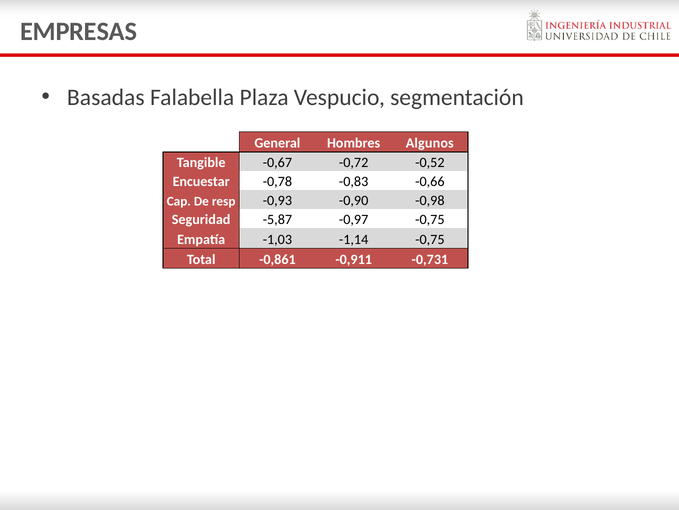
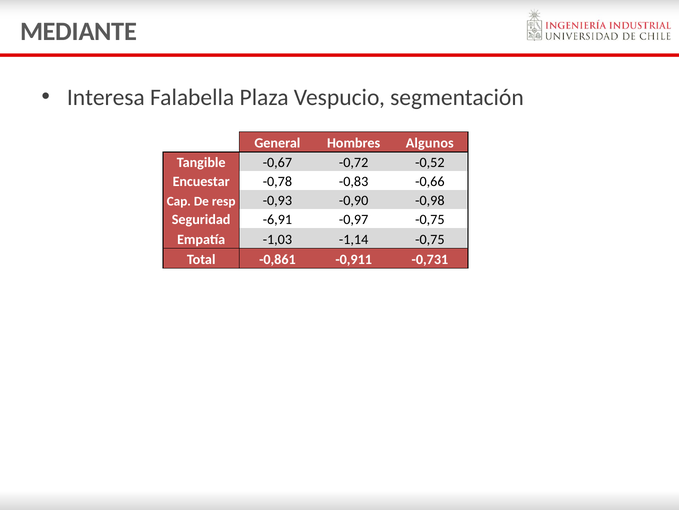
EMPRESAS: EMPRESAS -> MEDIANTE (79, 31)
Basadas: Basadas -> Interesa (106, 97)
-5,87: -5,87 -> -6,91 (277, 219)
